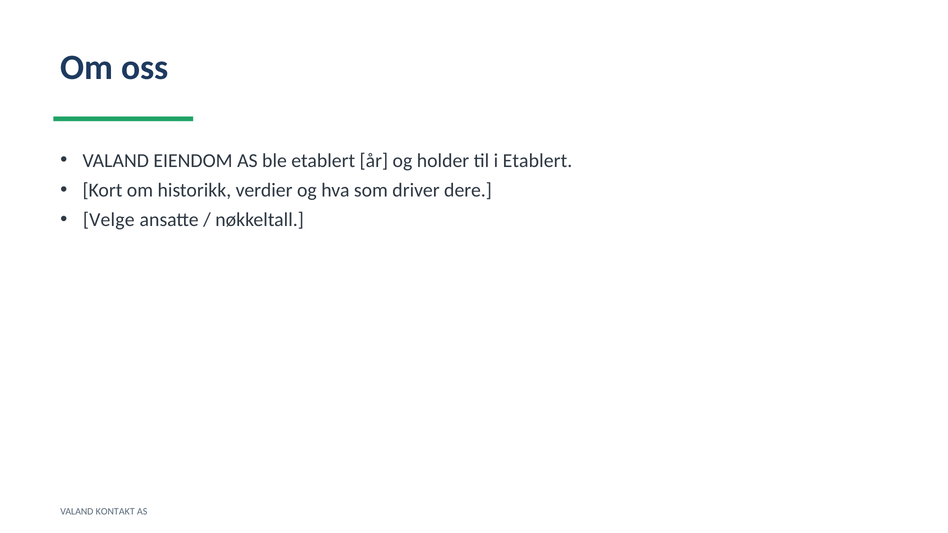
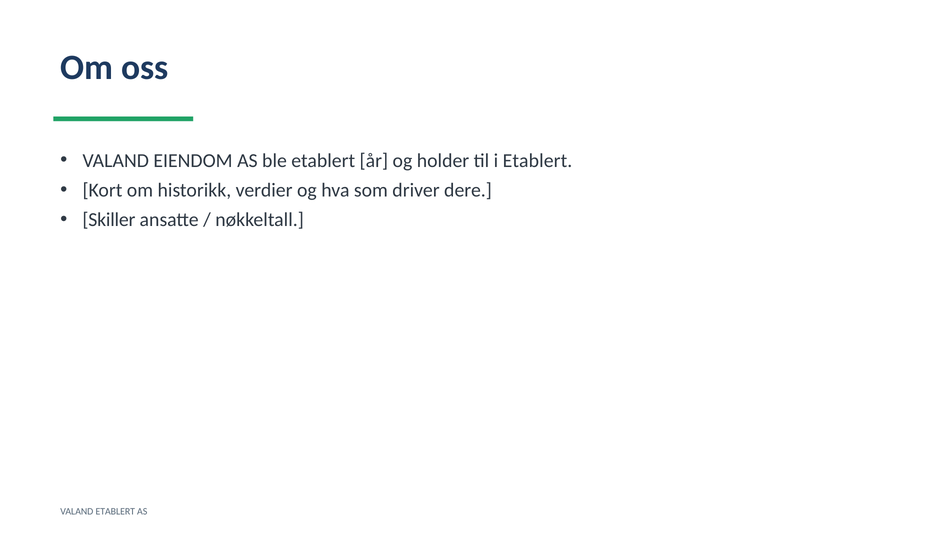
Velge: Velge -> Skiller (109, 220)
VALAND KONTAKT: KONTAKT -> ETABLERT (115, 512)
